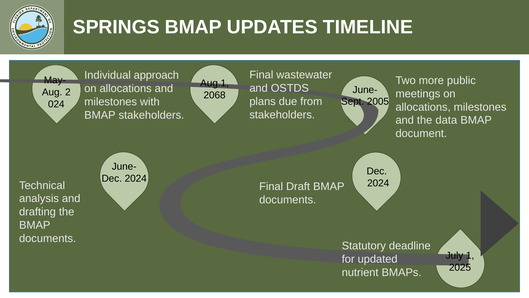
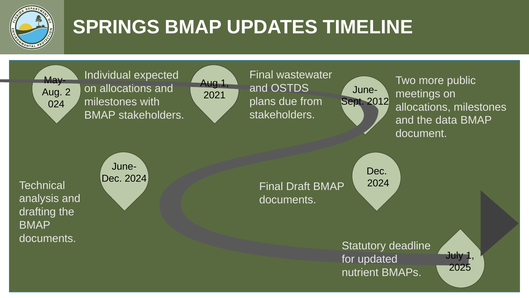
approach: approach -> expected (156, 75)
2068: 2068 -> 2021 (215, 95)
2005: 2005 -> 2012 (378, 102)
